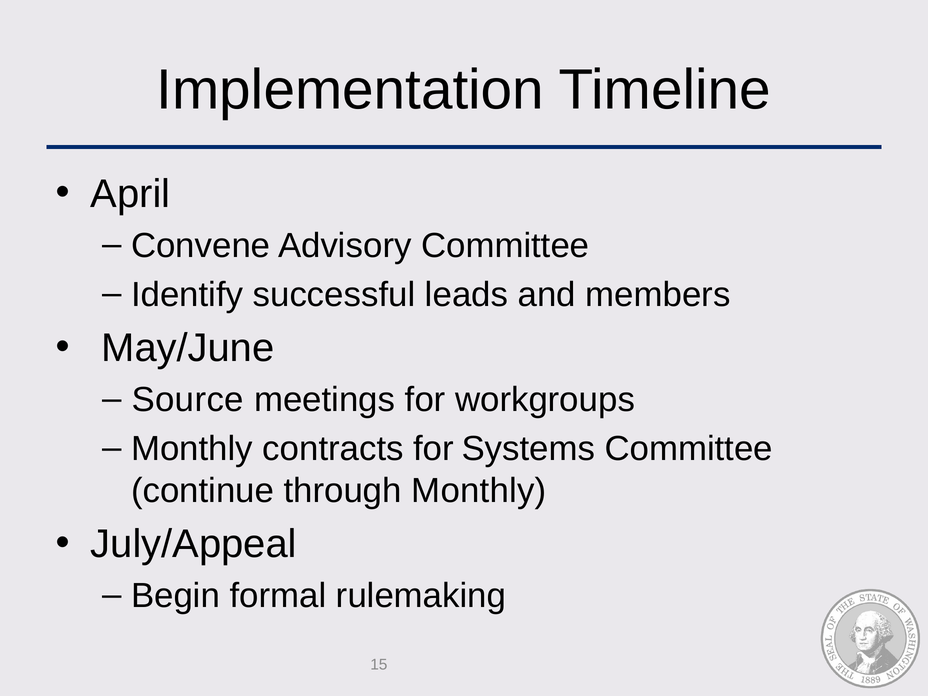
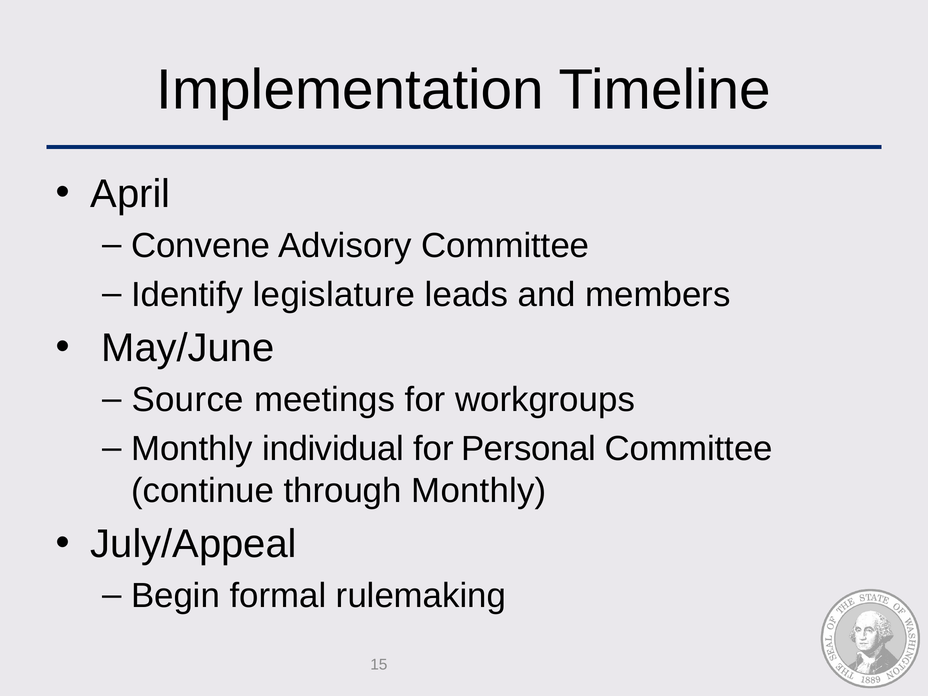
successful: successful -> legislature (334, 295)
contracts: contracts -> individual (333, 449)
Systems: Systems -> Personal (528, 449)
